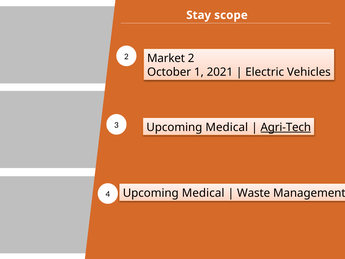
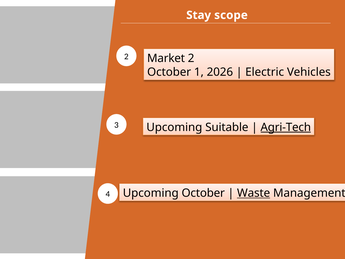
2021: 2021 -> 2026 (220, 72)
Medical: Medical -> Suitable (227, 127)
Medical: Medical -> October (203, 193)
Waste underline: none -> present (254, 193)
